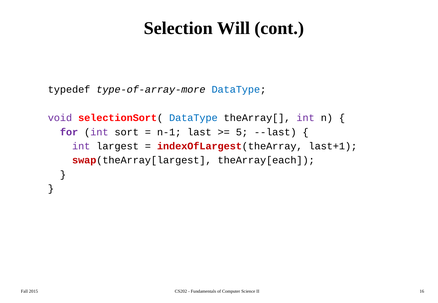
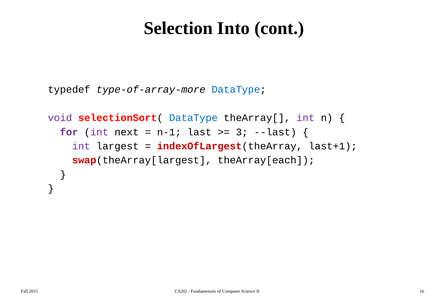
Will: Will -> Into (234, 28)
sort: sort -> next (127, 132)
5: 5 -> 3 (242, 132)
